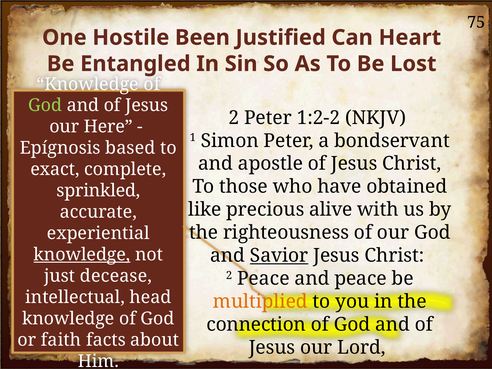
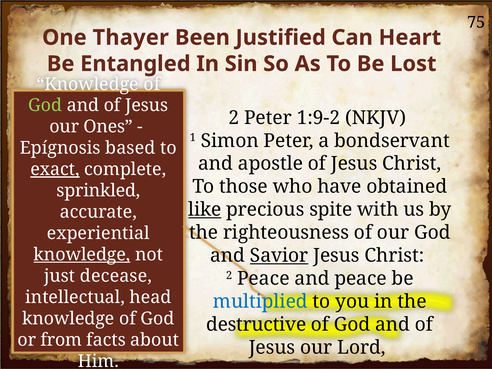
Hostile: Hostile -> Thayer (131, 38)
1:2-2: 1:2-2 -> 1:9-2 (318, 118)
Here: Here -> Ones (108, 127)
exact underline: none -> present (55, 169)
like underline: none -> present (205, 210)
alive: alive -> spite (331, 210)
multiplied colour: orange -> blue (260, 302)
connection: connection -> destructive (256, 324)
faith: faith -> from (61, 340)
